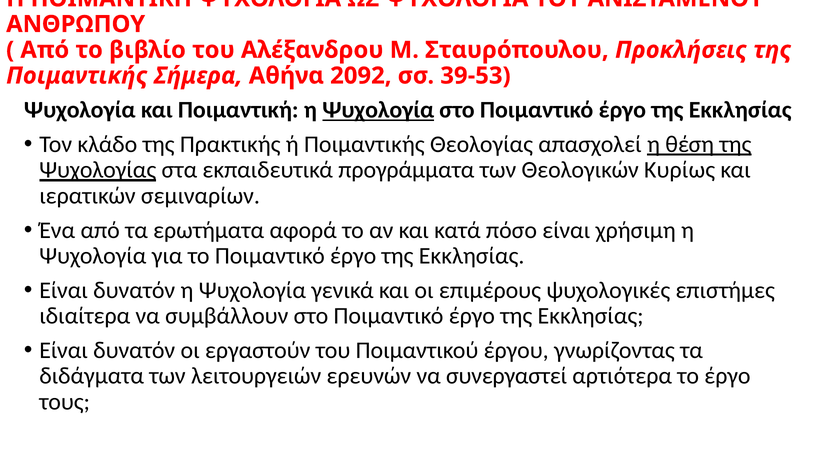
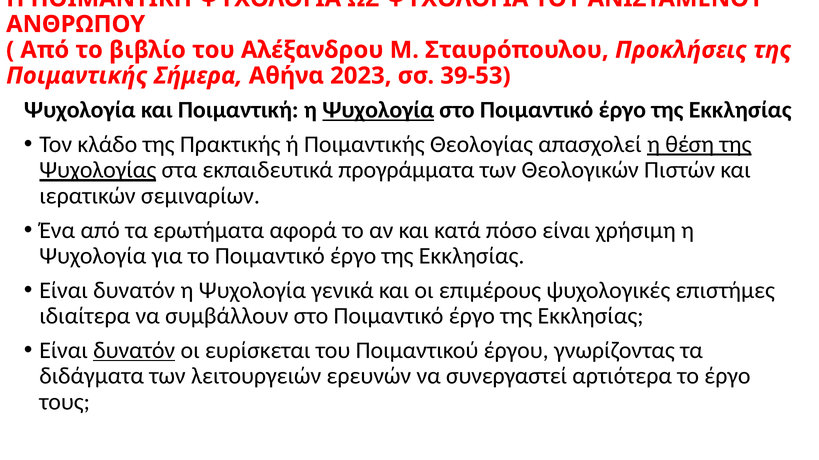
2092: 2092 -> 2023 (361, 76)
Κυρίως: Κυρίως -> Πιστών (680, 170)
δυνατόν underline: none -> present (134, 351)
εργαστούν: εργαστούν -> ευρίσκεται (258, 351)
